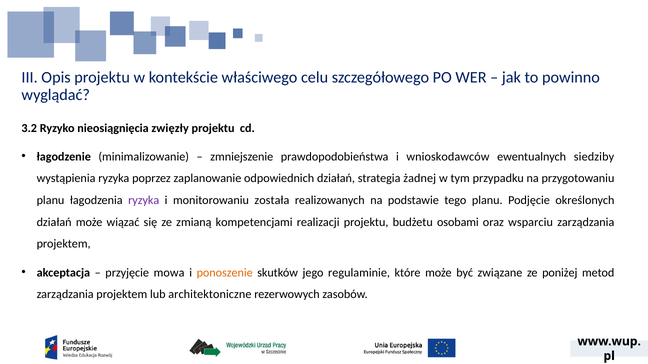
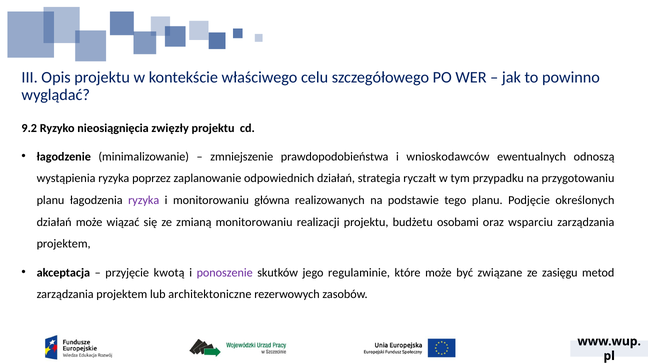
3.2: 3.2 -> 9.2 (29, 128)
siedziby: siedziby -> odnoszą (594, 157)
żadnej: żadnej -> ryczałt (420, 179)
została: została -> główna (272, 201)
zmianą kompetencjami: kompetencjami -> monitorowaniu (254, 222)
mowa: mowa -> kwotą (169, 273)
ponoszenie colour: orange -> purple (225, 273)
poniżej: poniżej -> zasięgu (560, 273)
